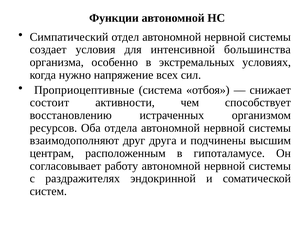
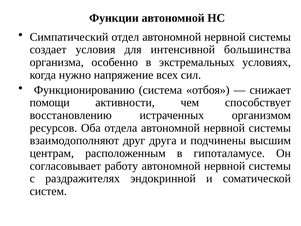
Проприоцептивные: Проприоцептивные -> Функционированию (84, 90)
состоит: состоит -> помощи (50, 103)
